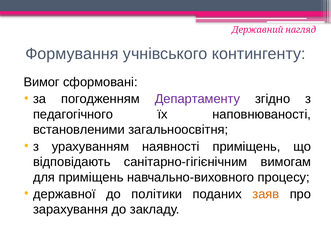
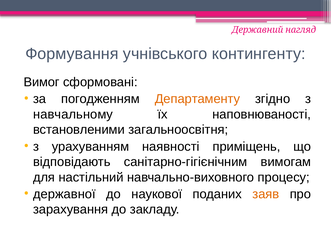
Департаменту colour: purple -> orange (197, 99)
педагогічного: педагогічного -> навчальному (73, 114)
для приміщень: приміщень -> настільний (91, 177)
політики: політики -> наукової (157, 194)
